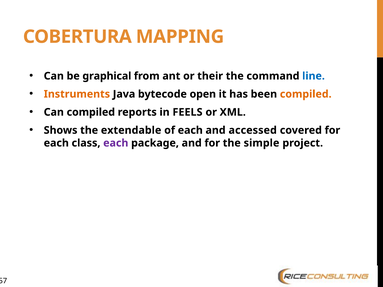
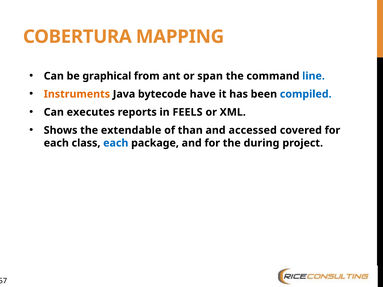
their: their -> span (210, 76)
open: open -> have (203, 94)
compiled colour: orange -> blue (306, 94)
Can compiled: compiled -> executes (91, 112)
of each: each -> than (190, 130)
each colour: purple -> blue (116, 143)
simple: simple -> during (262, 143)
